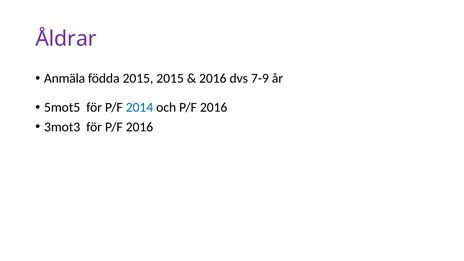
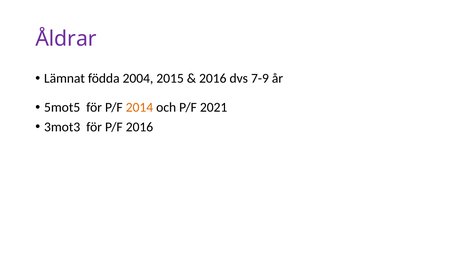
Anmäla: Anmäla -> Lämnat (65, 78)
födda 2015: 2015 -> 2004 (138, 78)
2014 colour: blue -> orange (139, 107)
och P/F 2016: 2016 -> 2021 (214, 107)
